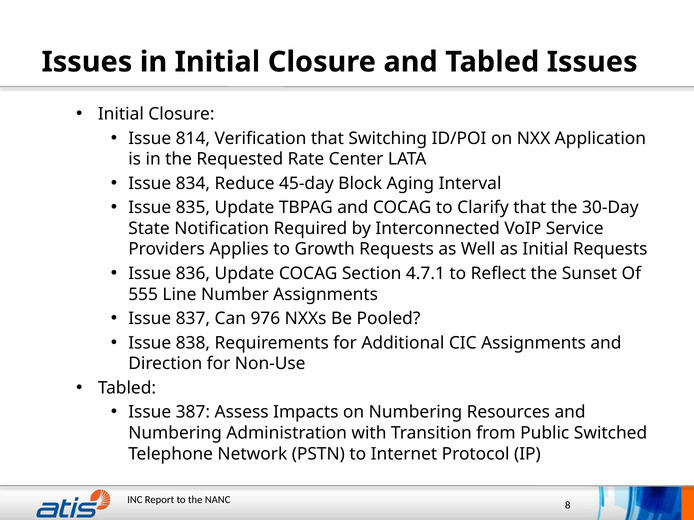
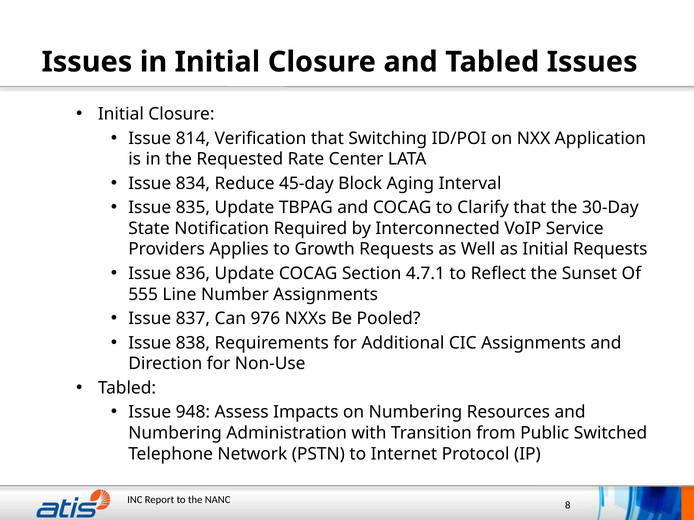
387: 387 -> 948 (193, 413)
